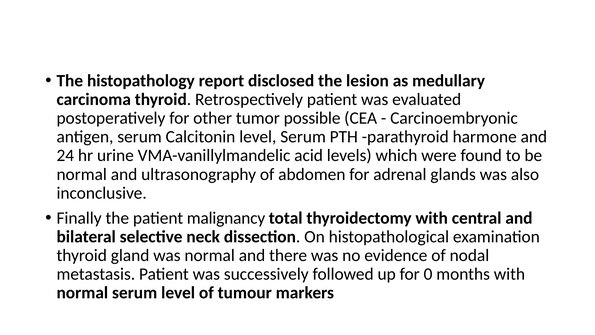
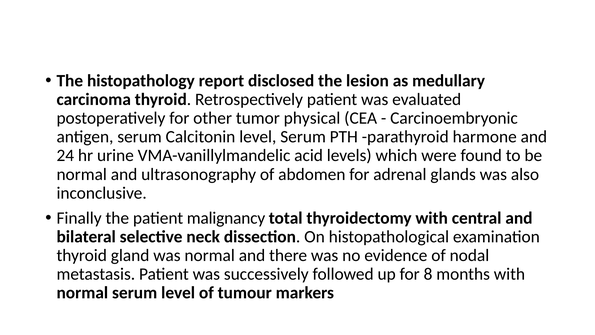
possible: possible -> physical (312, 118)
0: 0 -> 8 (428, 274)
